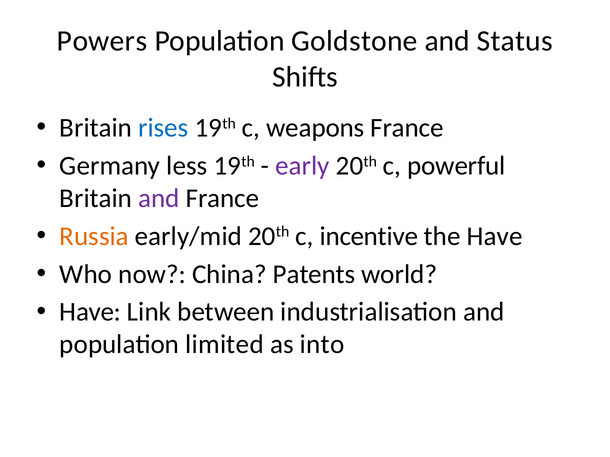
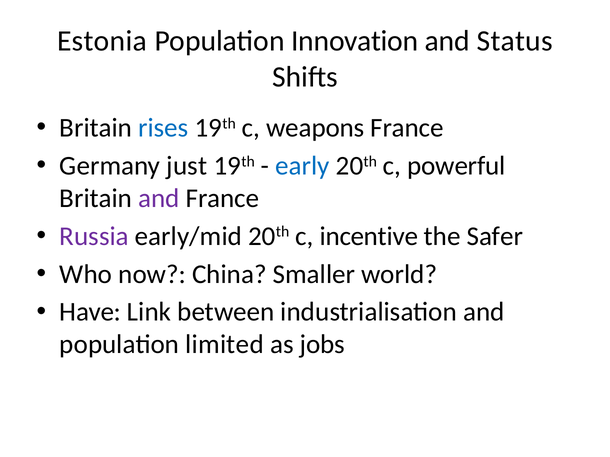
Powers: Powers -> Estonia (102, 41)
Goldstone: Goldstone -> Innovation (355, 41)
less: less -> just (187, 166)
early colour: purple -> blue (302, 166)
Russia colour: orange -> purple (94, 236)
the Have: Have -> Safer (495, 236)
Patents: Patents -> Smaller (314, 274)
into: into -> jobs (322, 345)
